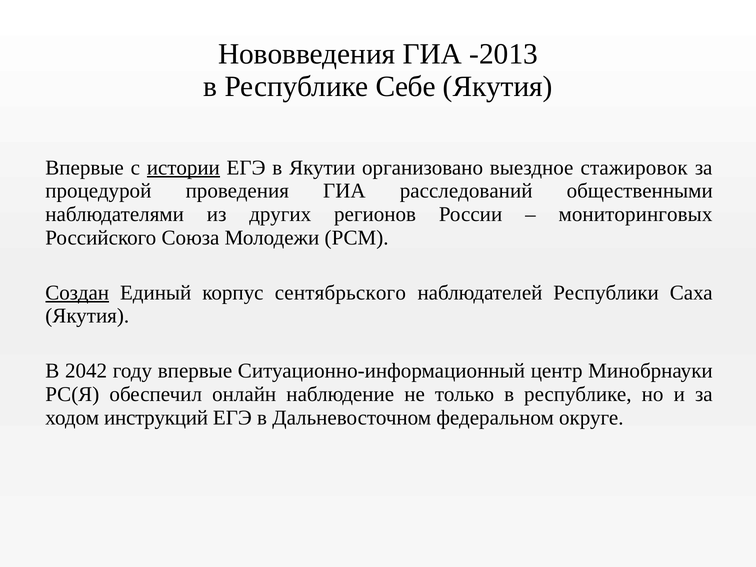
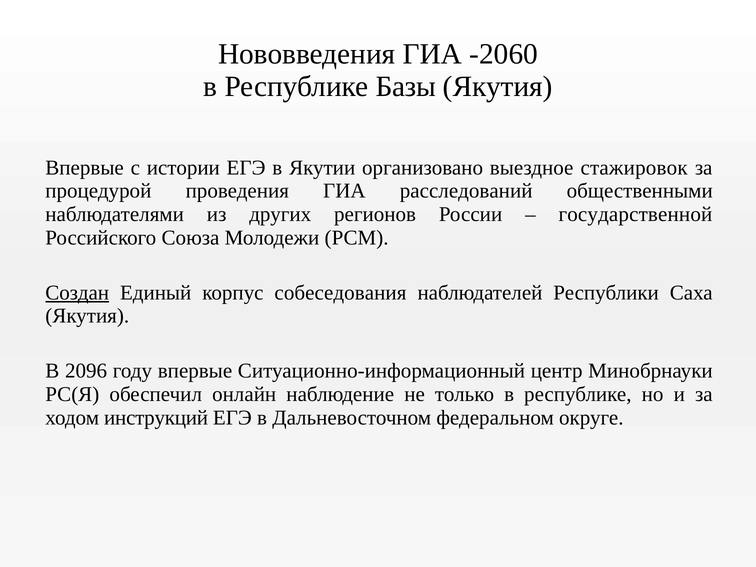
-2013: -2013 -> -2060 (504, 54)
Себе: Себе -> Базы (406, 86)
истории underline: present -> none (183, 168)
мониторинговых: мониторинговых -> государственной (635, 214)
сентябрьского: сентябрьского -> собеседования (340, 293)
2042: 2042 -> 2096 (86, 371)
